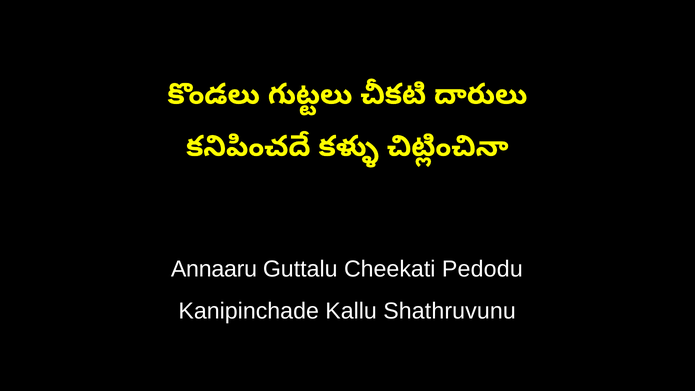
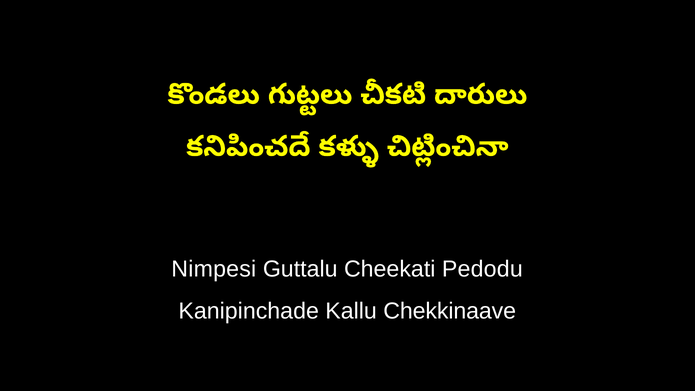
Annaaru: Annaaru -> Nimpesi (214, 269)
Shathruvunu: Shathruvunu -> Chekkinaave (450, 311)
